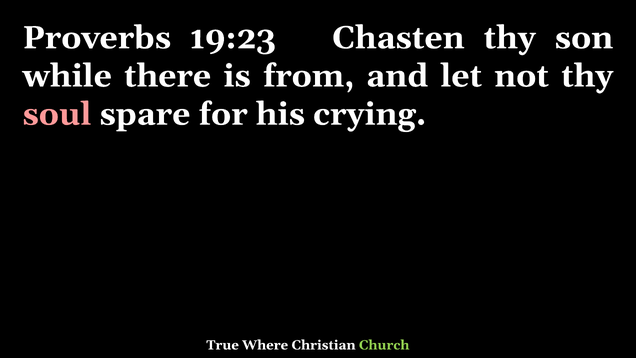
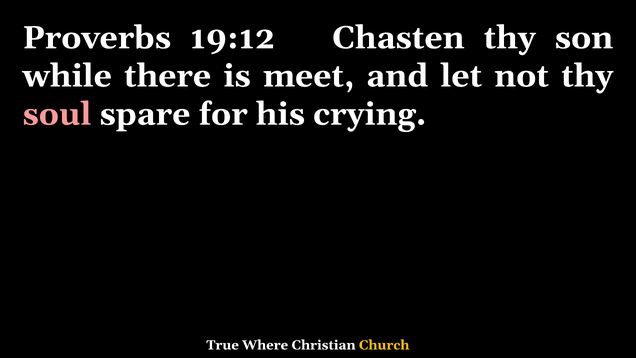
19:23: 19:23 -> 19:12 (232, 38)
from: from -> meet (309, 76)
Church colour: light green -> yellow (384, 345)
